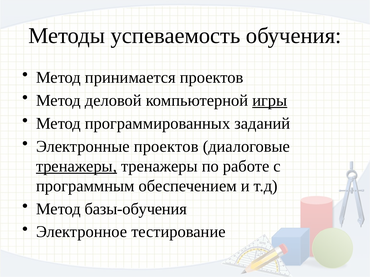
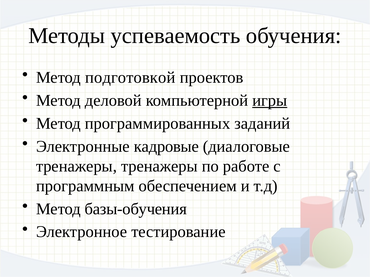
принимается: принимается -> подготовкой (130, 78)
Электронные проектов: проектов -> кадровые (166, 147)
тренажеры underline: present -> none (76, 166)
